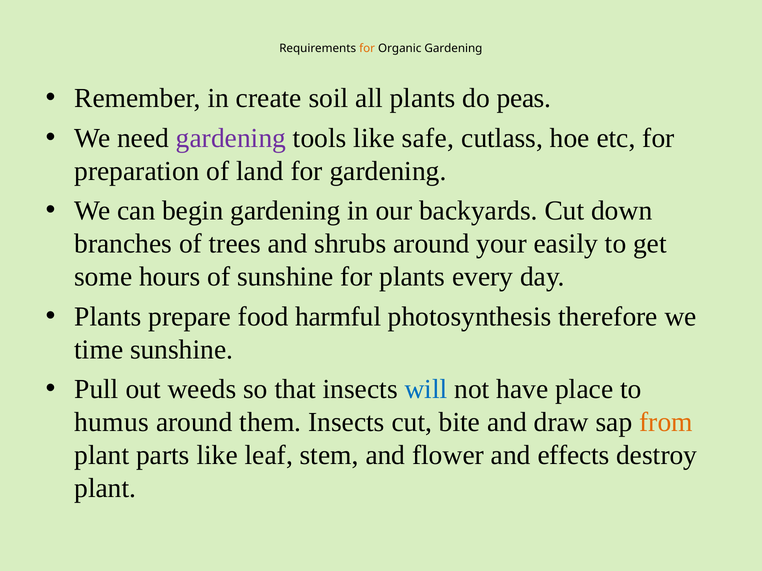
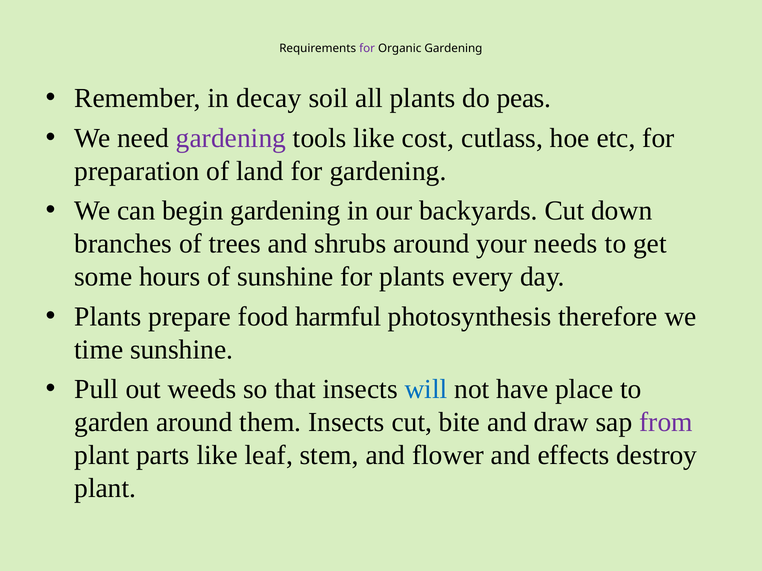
for colour: orange -> purple (367, 48)
create: create -> decay (269, 98)
safe: safe -> cost (428, 138)
easily: easily -> needs (566, 244)
humus: humus -> garden (112, 423)
from colour: orange -> purple (666, 423)
